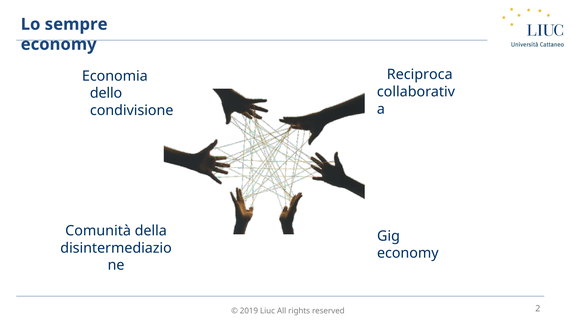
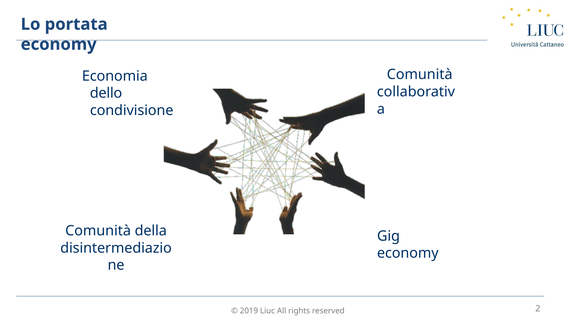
sempre: sempre -> portata (76, 24)
Reciproca: Reciproca -> Comunità (420, 75)
